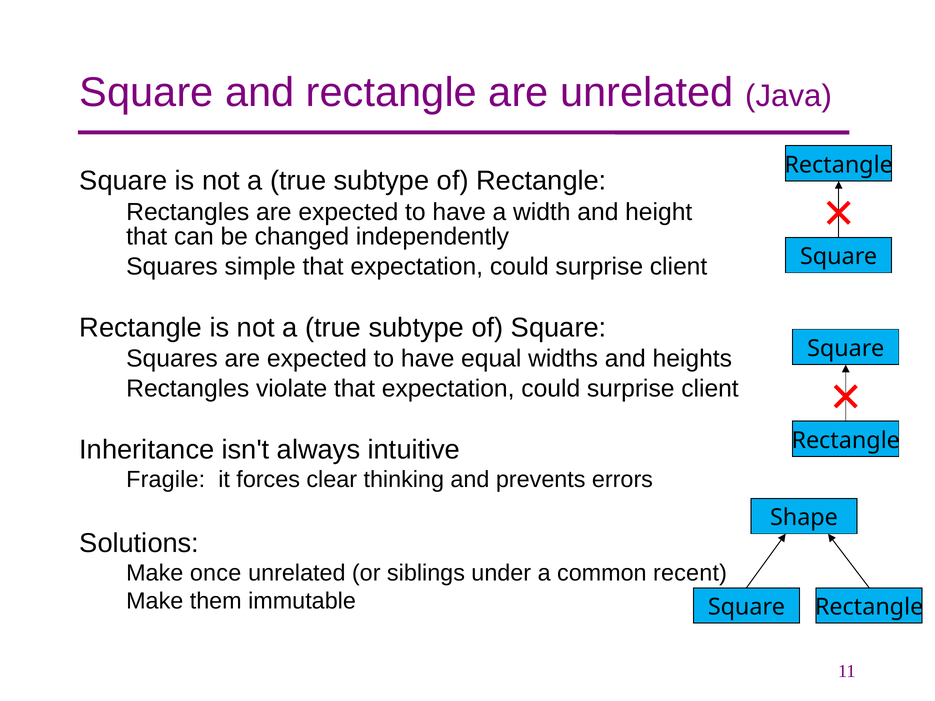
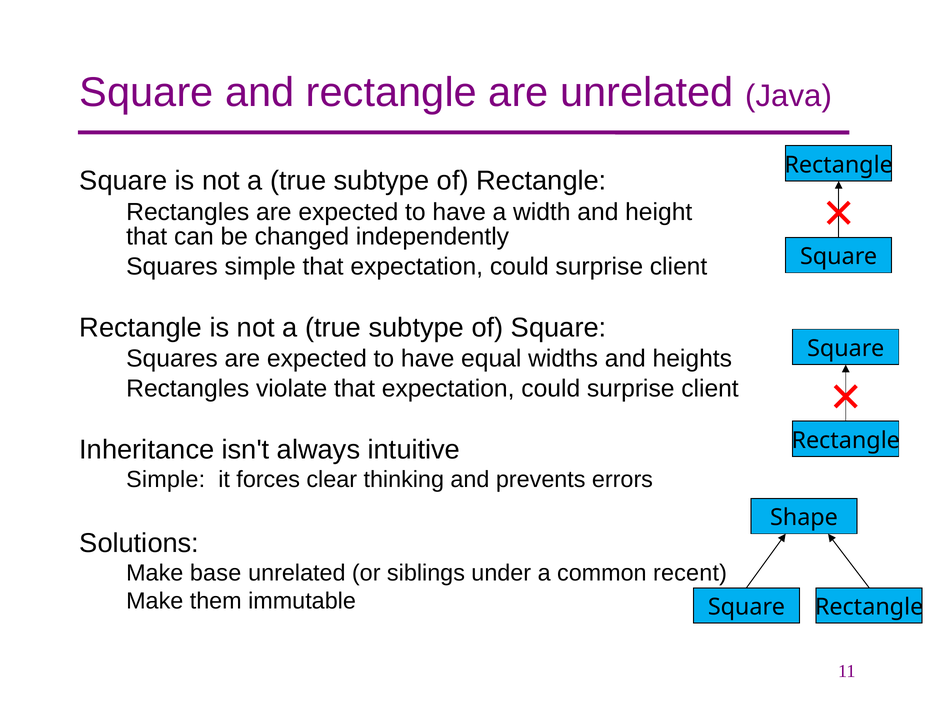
Fragile: Fragile -> Simple (166, 480)
once: once -> base (216, 573)
